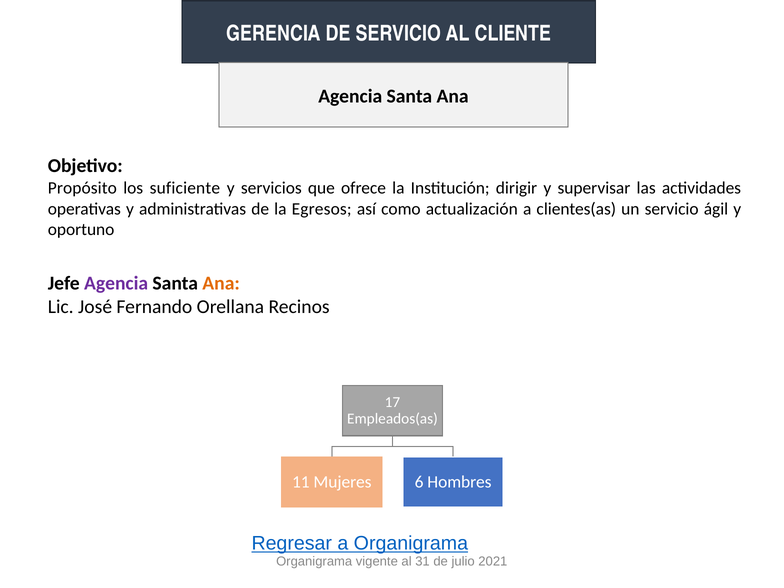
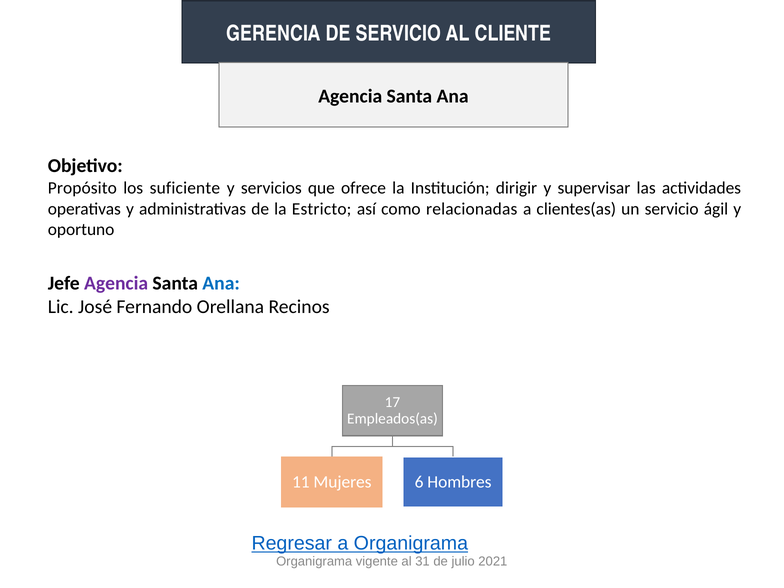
Egresos: Egresos -> Estricto (322, 209)
actualización: actualización -> relacionadas (472, 209)
Ana colour: orange -> blue (221, 283)
